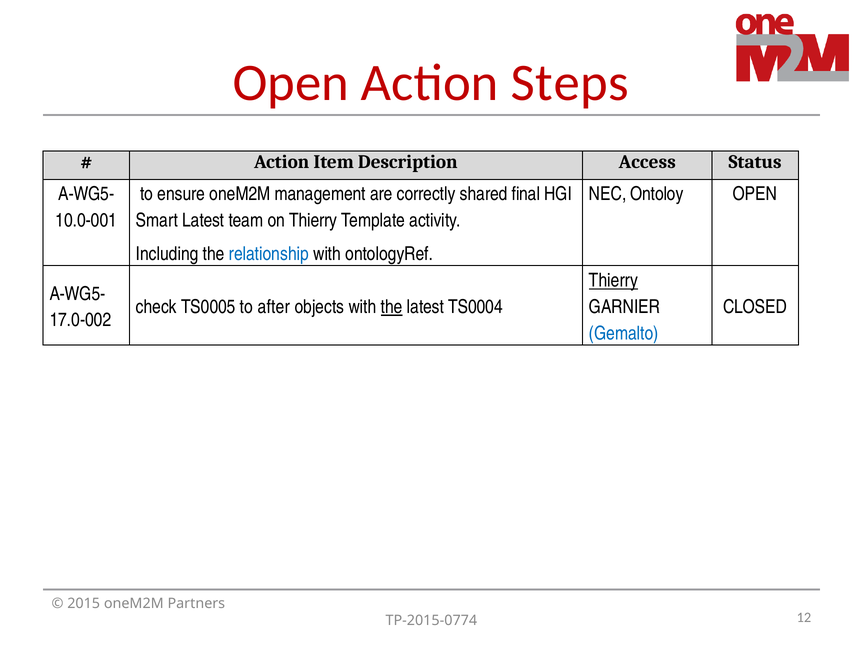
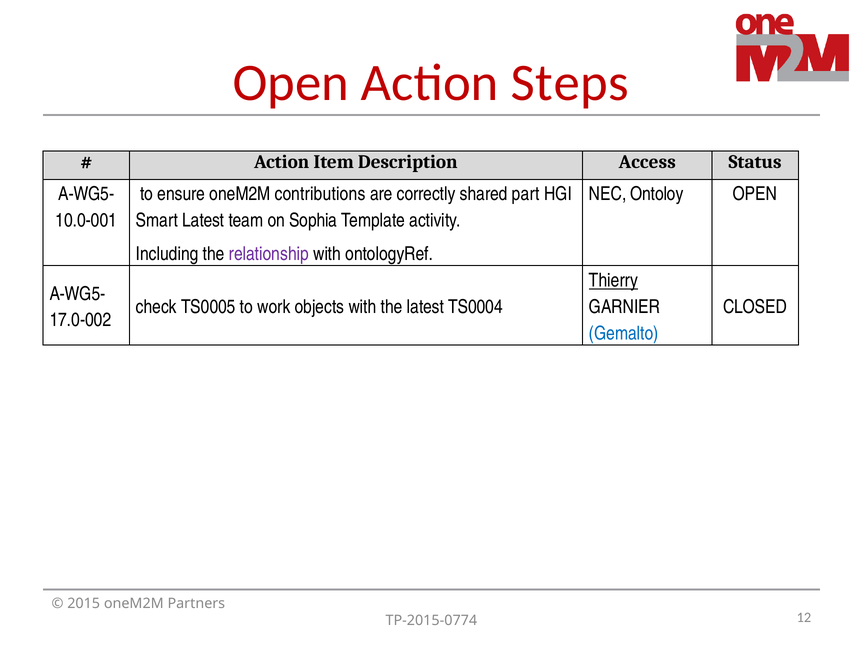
management: management -> contributions (320, 194)
final: final -> part (526, 194)
on Thierry: Thierry -> Sophia (313, 220)
relationship colour: blue -> purple (269, 254)
after: after -> work (274, 307)
the underline: present -> none (392, 307)
